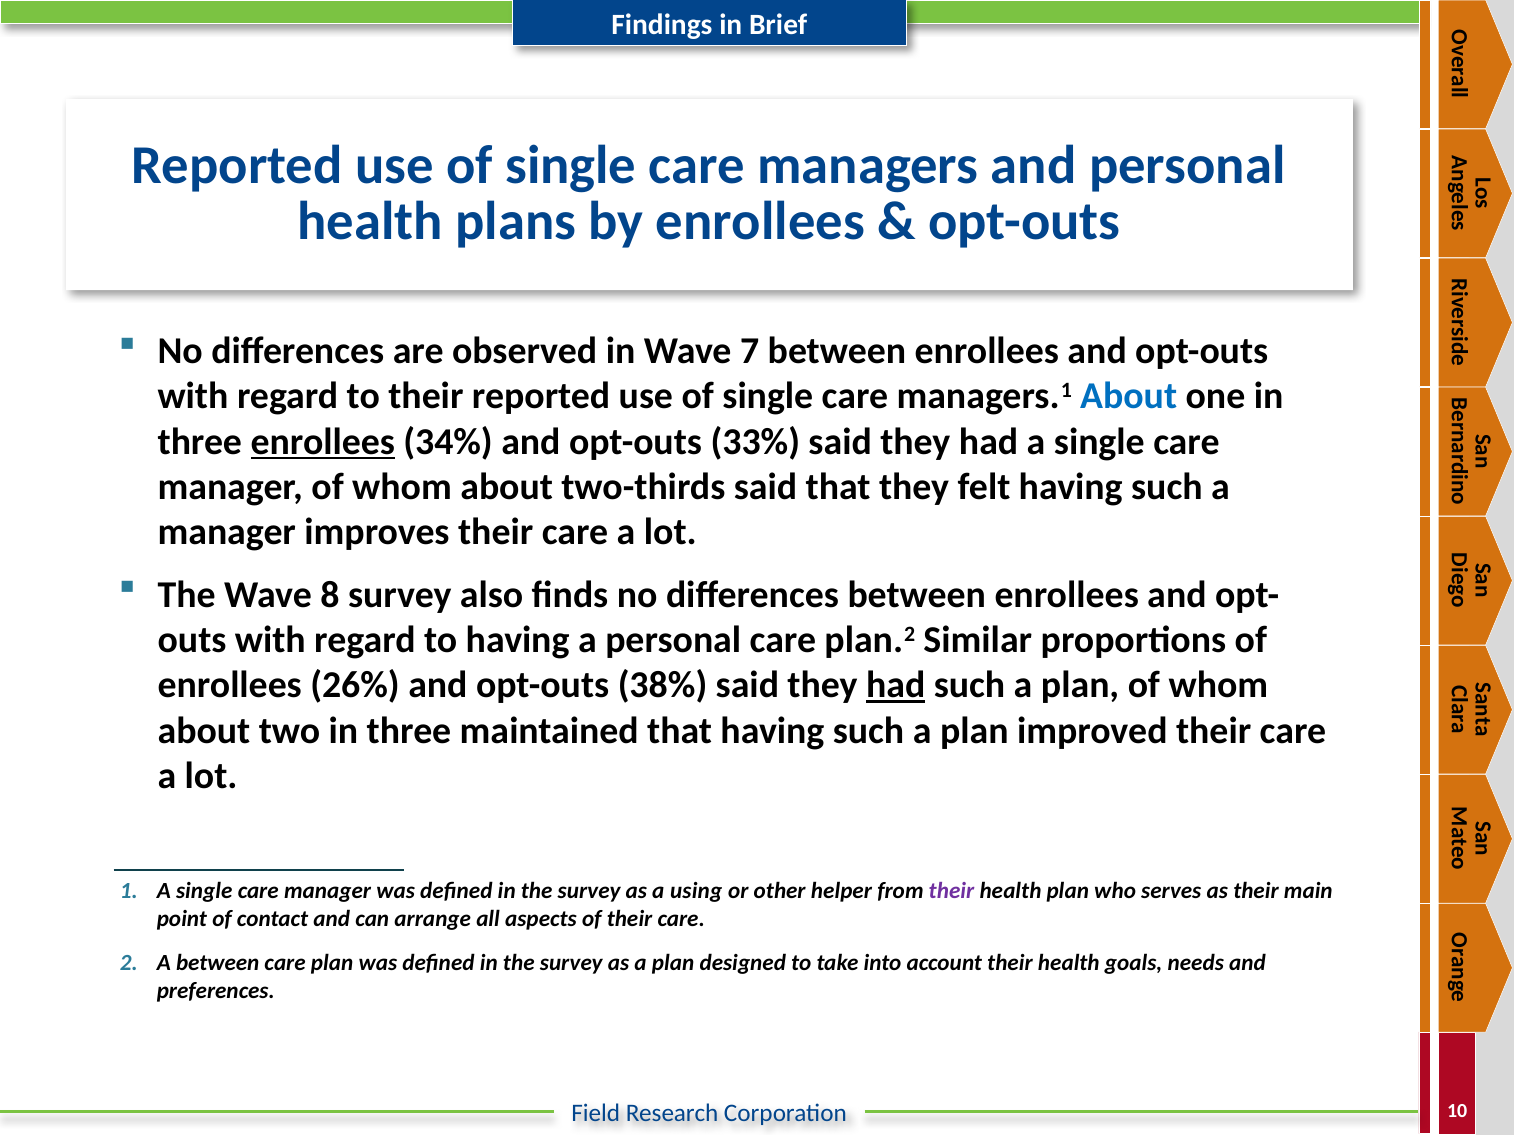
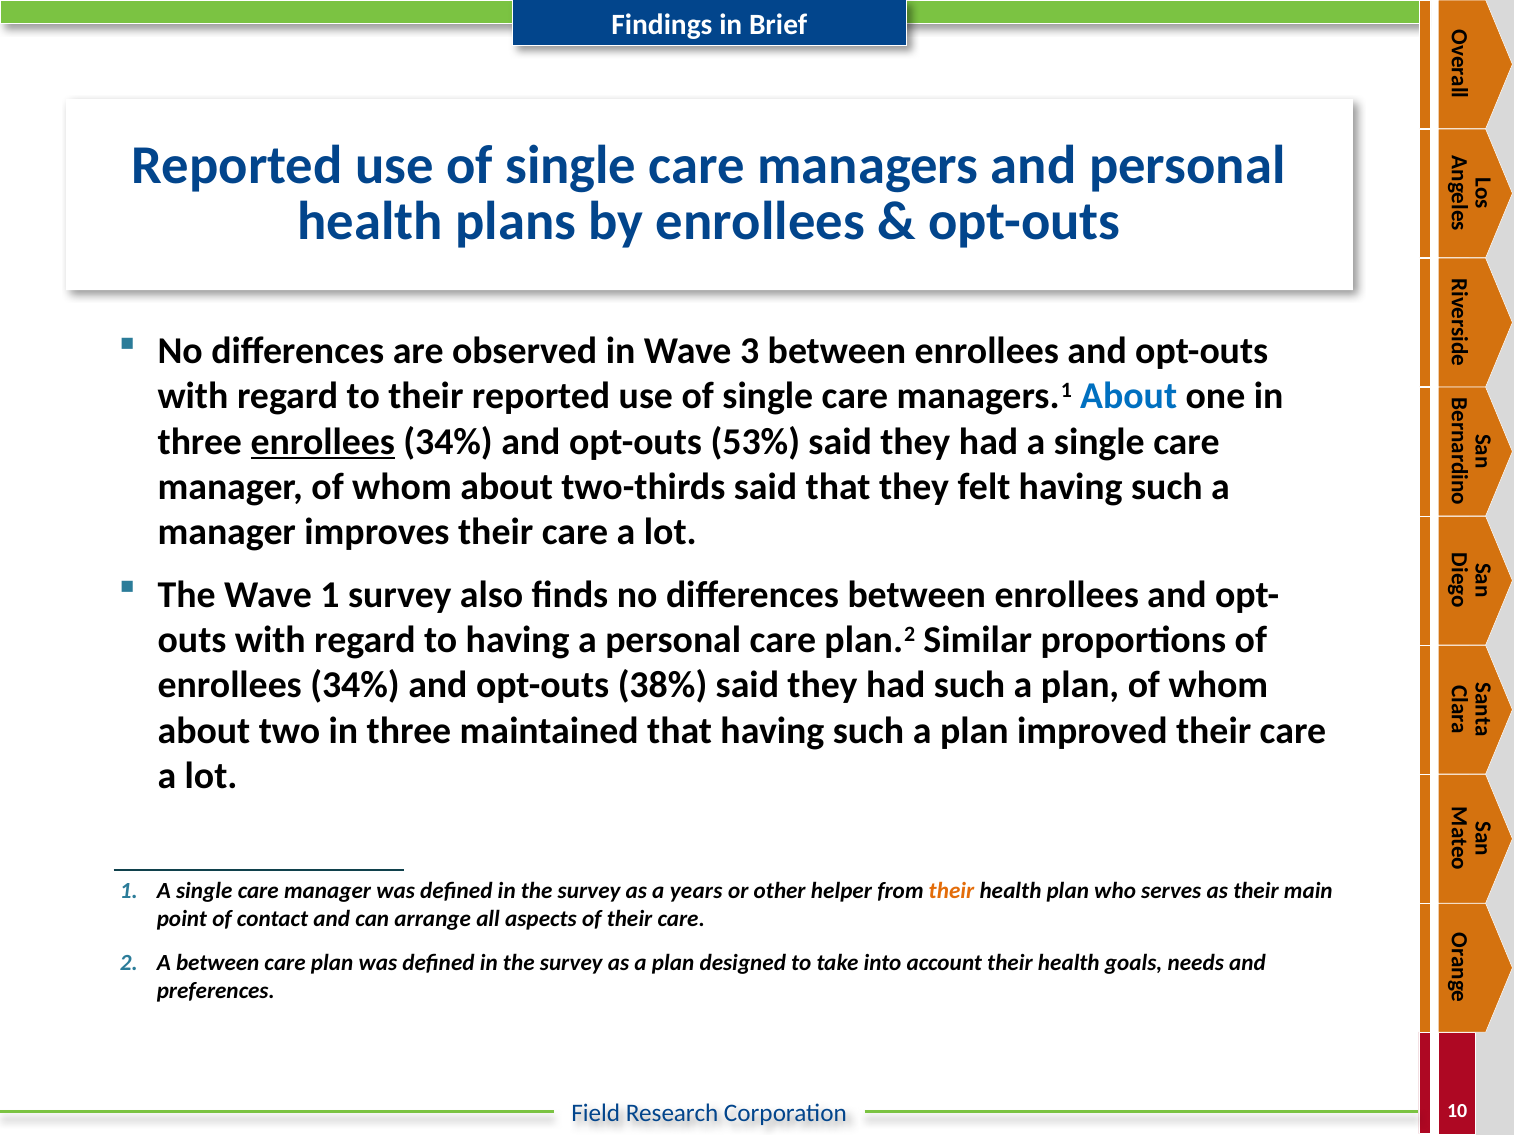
7: 7 -> 3 (750, 351)
33%: 33% -> 53% (755, 442)
Wave 8: 8 -> 1 (330, 595)
26%: 26% -> 34% (355, 686)
had underline: present -> none (896, 686)
using: using -> years (696, 891)
their colour: purple -> orange (952, 891)
